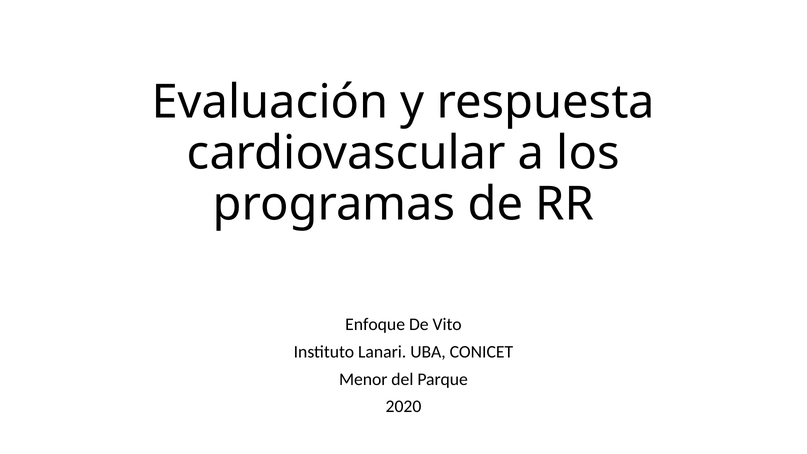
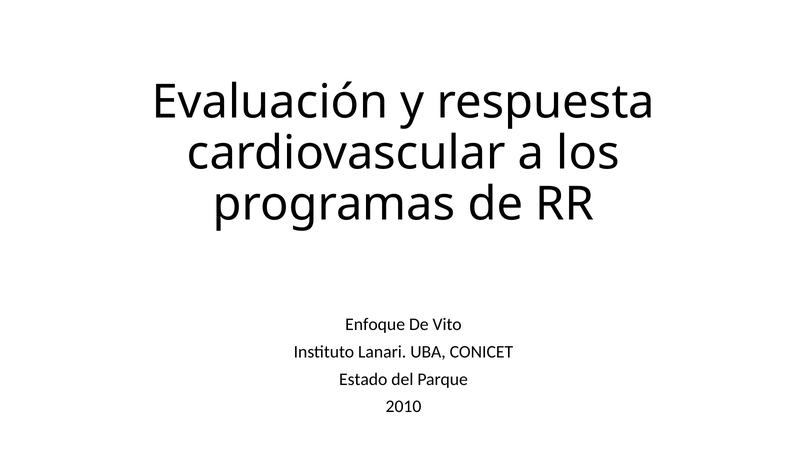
Menor: Menor -> Estado (363, 379)
2020: 2020 -> 2010 (403, 407)
